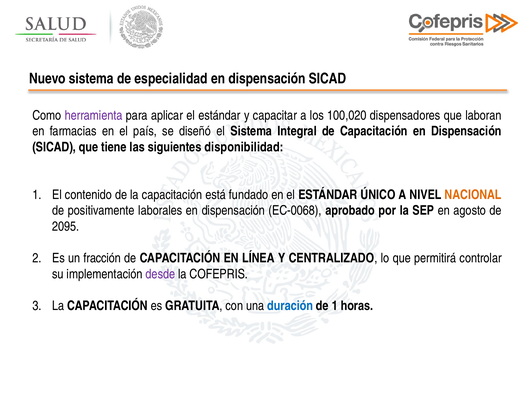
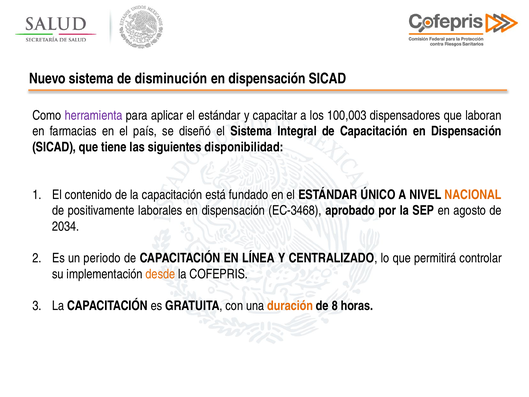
especialidad: especialidad -> disminución (171, 78)
100,020: 100,020 -> 100,003 (347, 115)
EC-0068: EC-0068 -> EC-3468 (295, 210)
2095: 2095 -> 2034 (66, 226)
fracción: fracción -> periodo (102, 258)
desde colour: purple -> orange (160, 274)
duración colour: blue -> orange (290, 306)
de 1: 1 -> 8 (335, 306)
